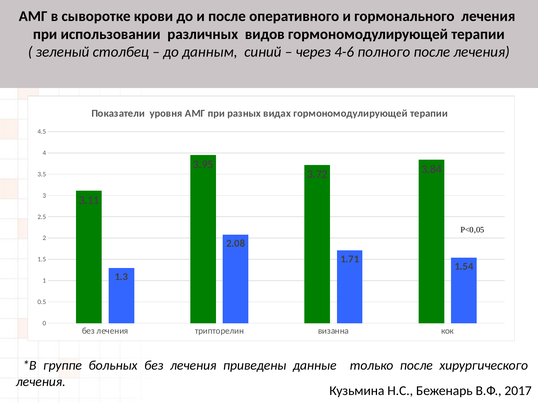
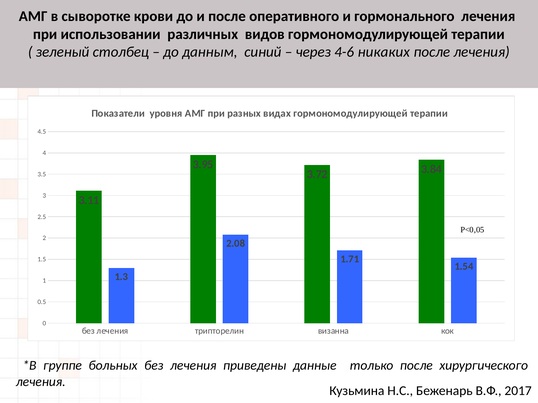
полного: полного -> никаких (384, 52)
